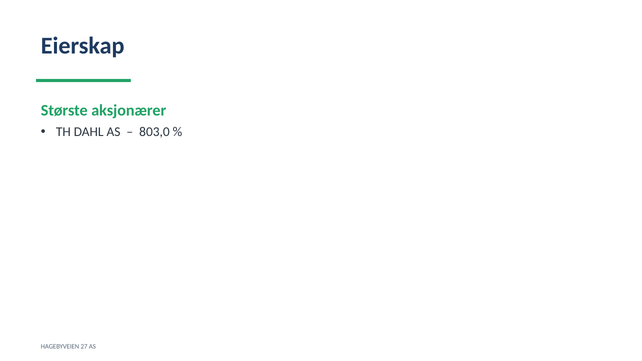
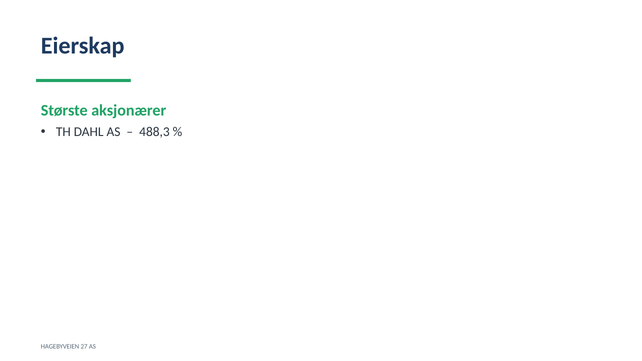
803,0: 803,0 -> 488,3 (154, 132)
